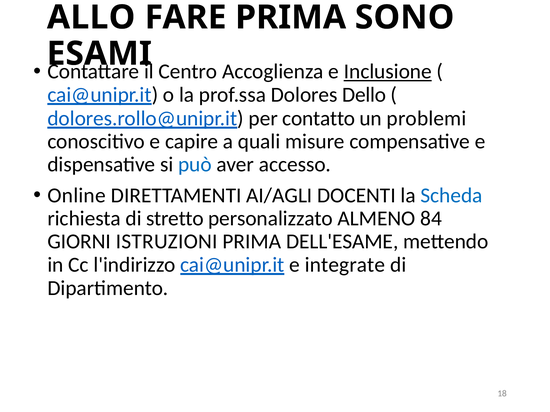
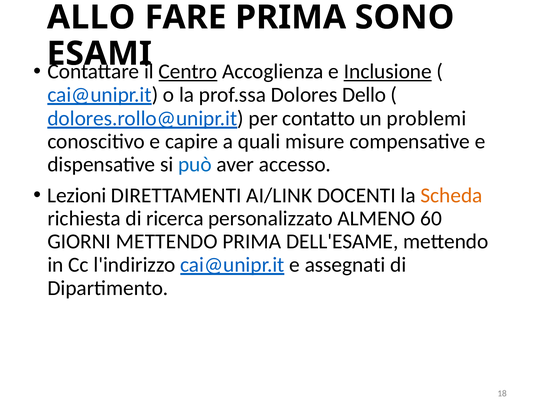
Centro underline: none -> present (188, 72)
Online: Online -> Lezioni (77, 196)
AI/AGLI: AI/AGLI -> AI/LINK (279, 196)
Scheda colour: blue -> orange (452, 196)
stretto: stretto -> ricerca (175, 219)
84: 84 -> 60 (431, 219)
GIORNI ISTRUZIONI: ISTRUZIONI -> METTENDO (167, 242)
integrate: integrate -> assegnati (345, 265)
